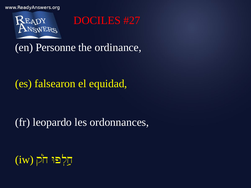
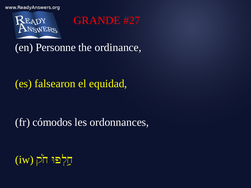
DOCILES: DOCILES -> GRANDE (97, 20)
leopardo: leopardo -> cómodos (52, 122)
